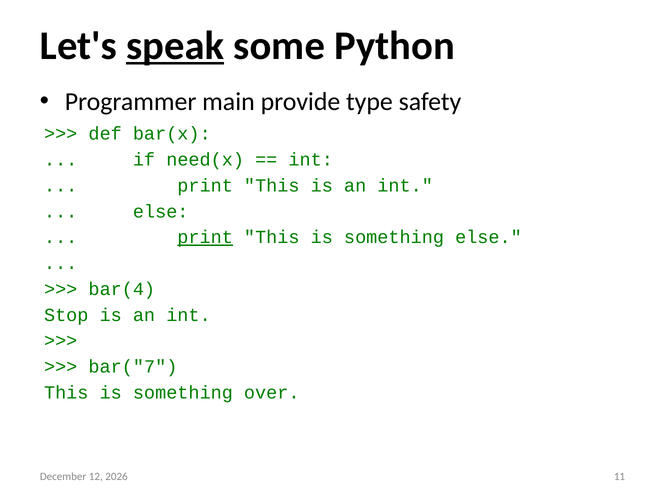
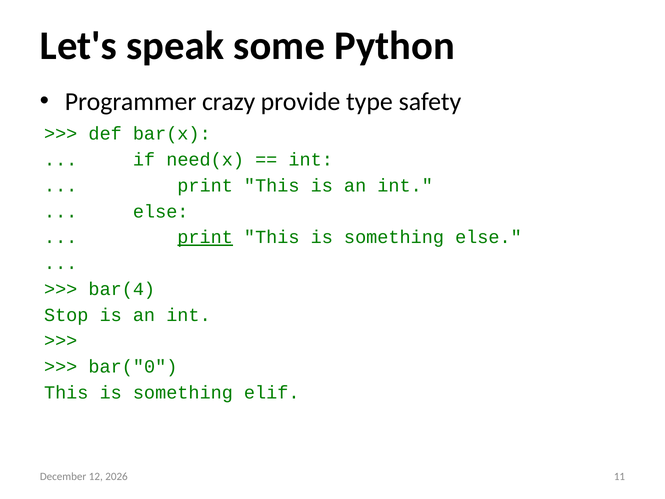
speak underline: present -> none (175, 46)
main: main -> crazy (229, 102)
bar("7: bar("7 -> bar("0 (133, 367)
over: over -> elif (272, 392)
